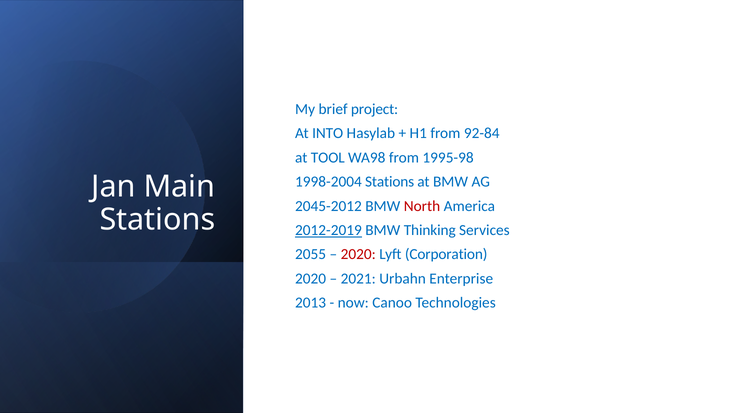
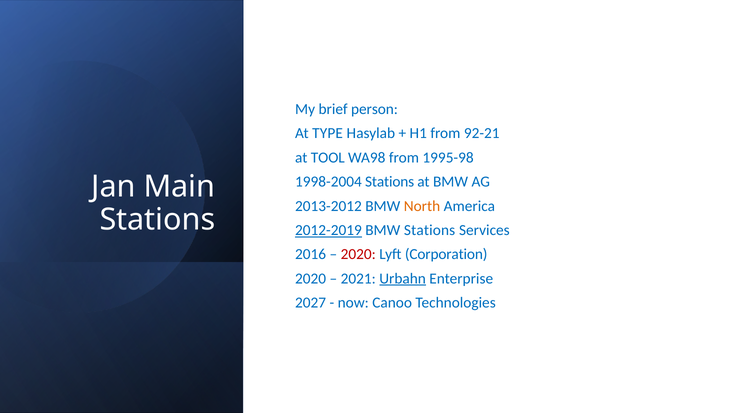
project: project -> person (374, 109)
INTO: INTO -> TYPE (328, 133)
92-84: 92-84 -> 92-21 (482, 133)
2045-2012: 2045-2012 -> 2013-2012 (328, 206)
North colour: red -> orange (422, 206)
BMW Thinking: Thinking -> Stations (430, 230)
2055: 2055 -> 2016 (311, 254)
Urbahn underline: none -> present (403, 279)
2013: 2013 -> 2027 (311, 303)
